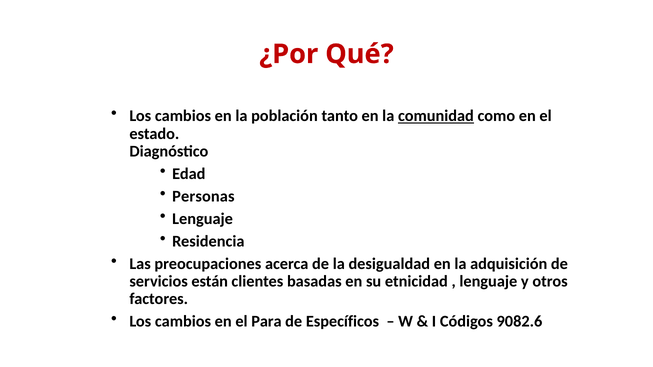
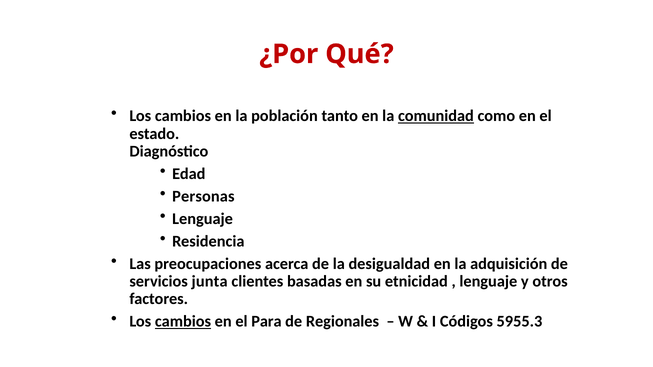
están: están -> junta (210, 282)
cambios underline: none -> present (183, 322)
Específicos: Específicos -> Regionales (342, 322)
9082.6: 9082.6 -> 5955.3 (519, 322)
